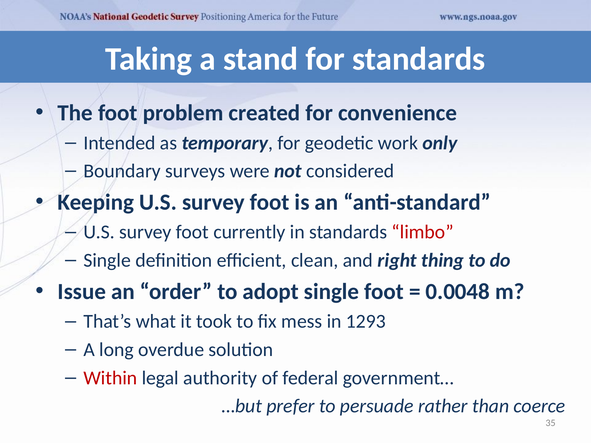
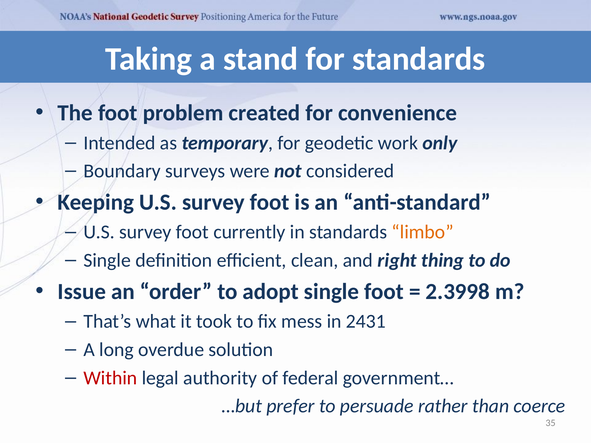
limbo colour: red -> orange (423, 232)
0.0048: 0.0048 -> 2.3998 (458, 292)
1293: 1293 -> 2431 (366, 322)
